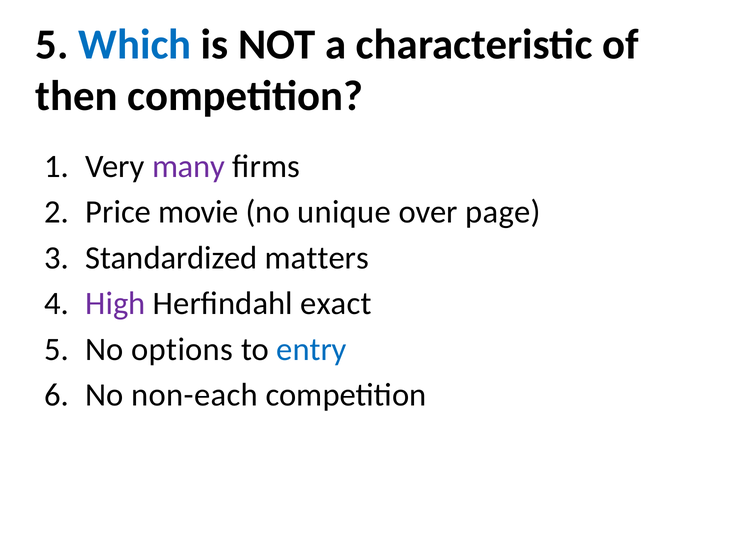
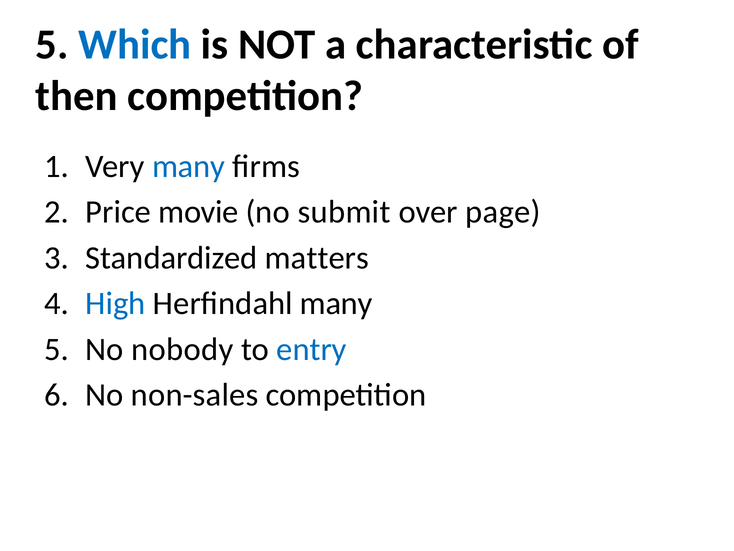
many colour: purple -> blue (189, 166)
unique: unique -> submit (344, 212)
High colour: purple -> blue (115, 303)
Herfindahl exact: exact -> many (336, 303)
options: options -> nobody (182, 349)
non-each: non-each -> non-sales (195, 395)
